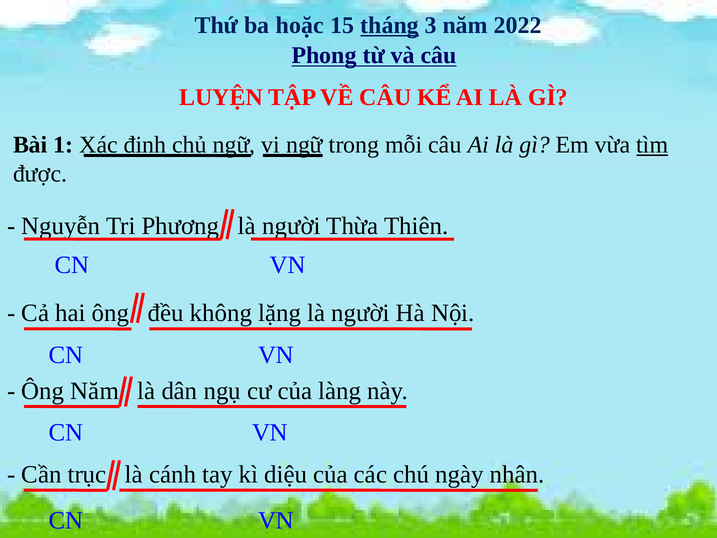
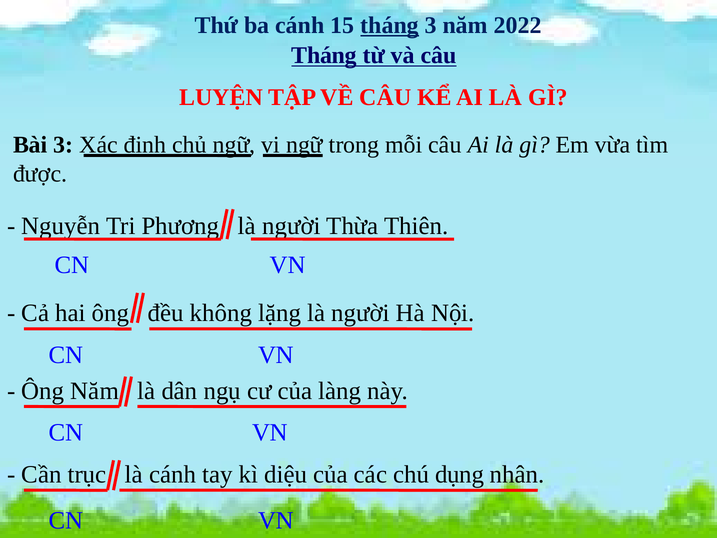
ba hoặc: hoặc -> cánh (300, 26)
Phong: Phong -> Tháng (324, 55)
Bài 1: 1 -> 3 (63, 145)
tìm underline: present -> none (652, 145)
ngày: ngày -> dụng (460, 474)
